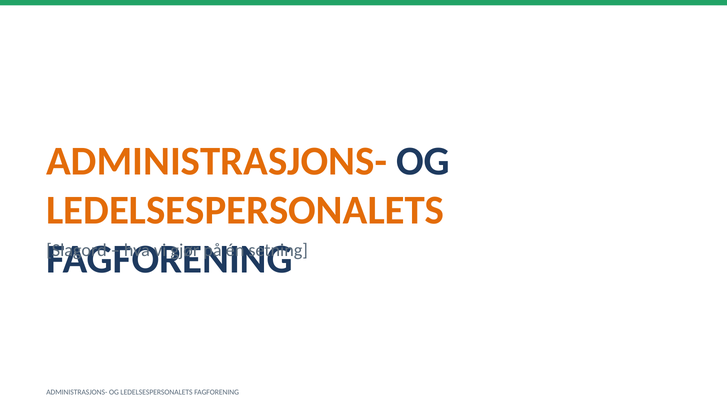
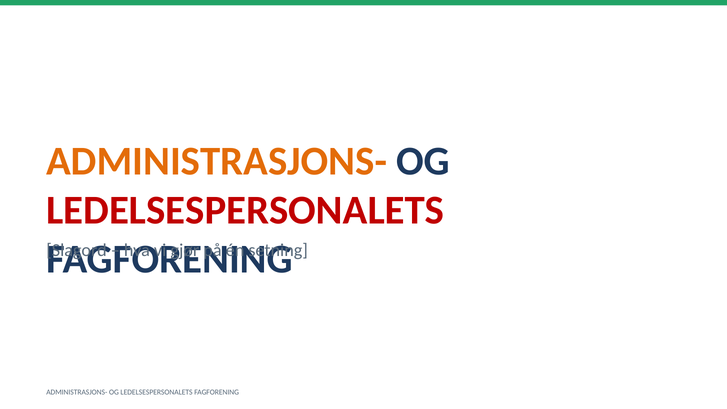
LEDELSESPERSONALETS colour: orange -> red (245, 210)
